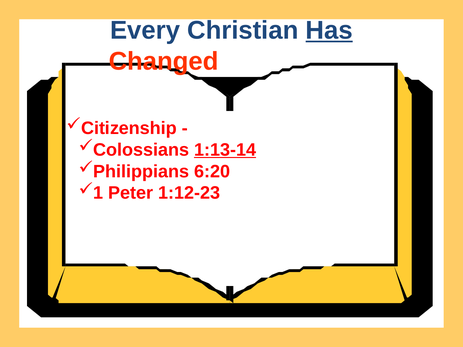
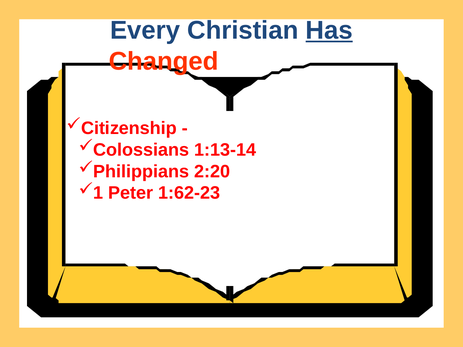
1:13-14 underline: present -> none (225, 150)
6:20: 6:20 -> 2:20 (212, 172)
1:12-23: 1:12-23 -> 1:62-23 (189, 193)
